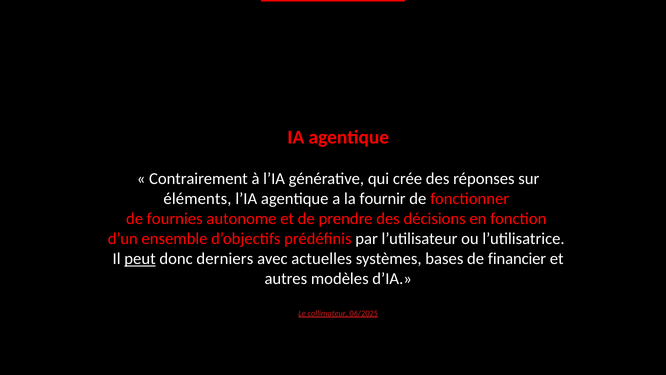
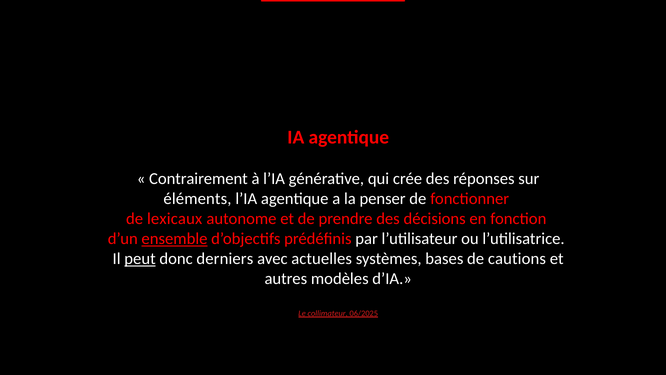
fournir: fournir -> penser (383, 199)
fournies: fournies -> lexicaux (175, 219)
ensemble underline: none -> present (174, 239)
financier: financier -> cautions (517, 259)
